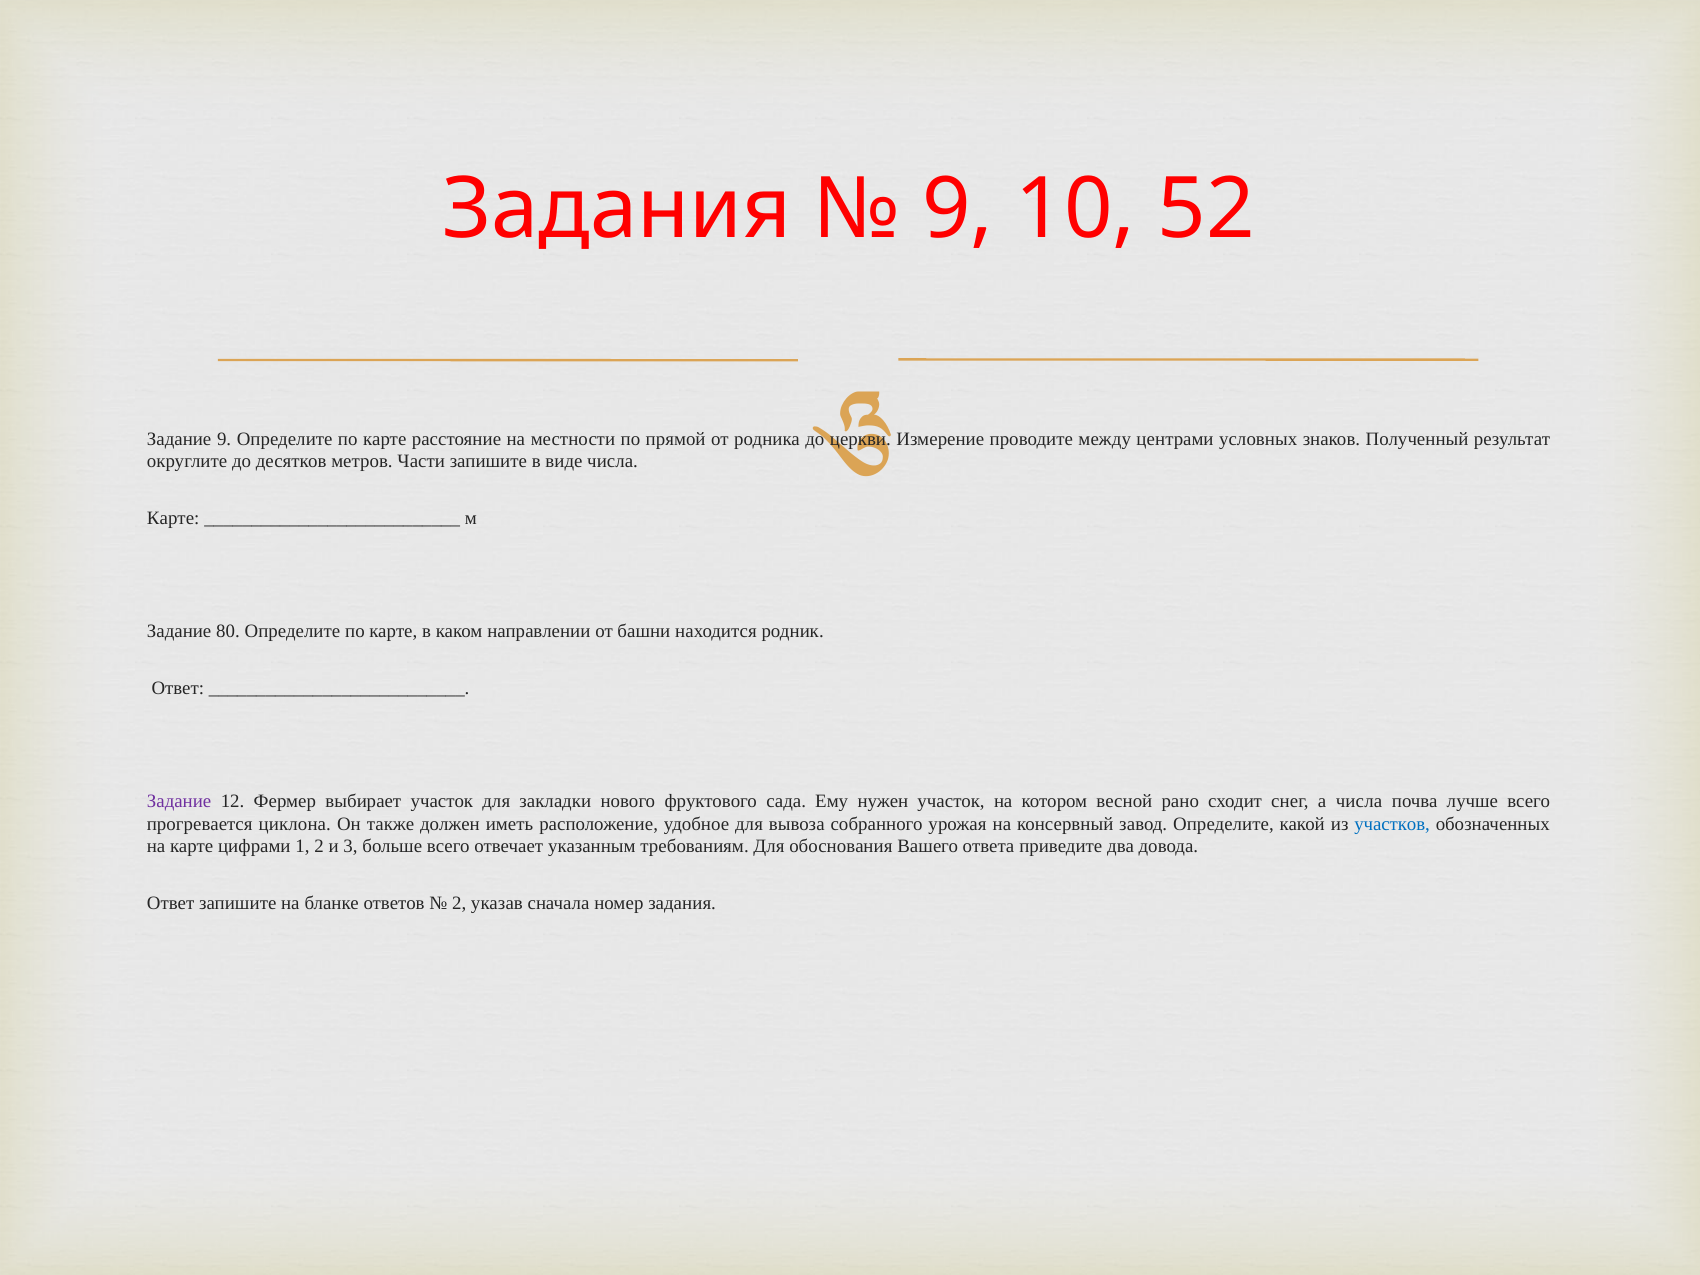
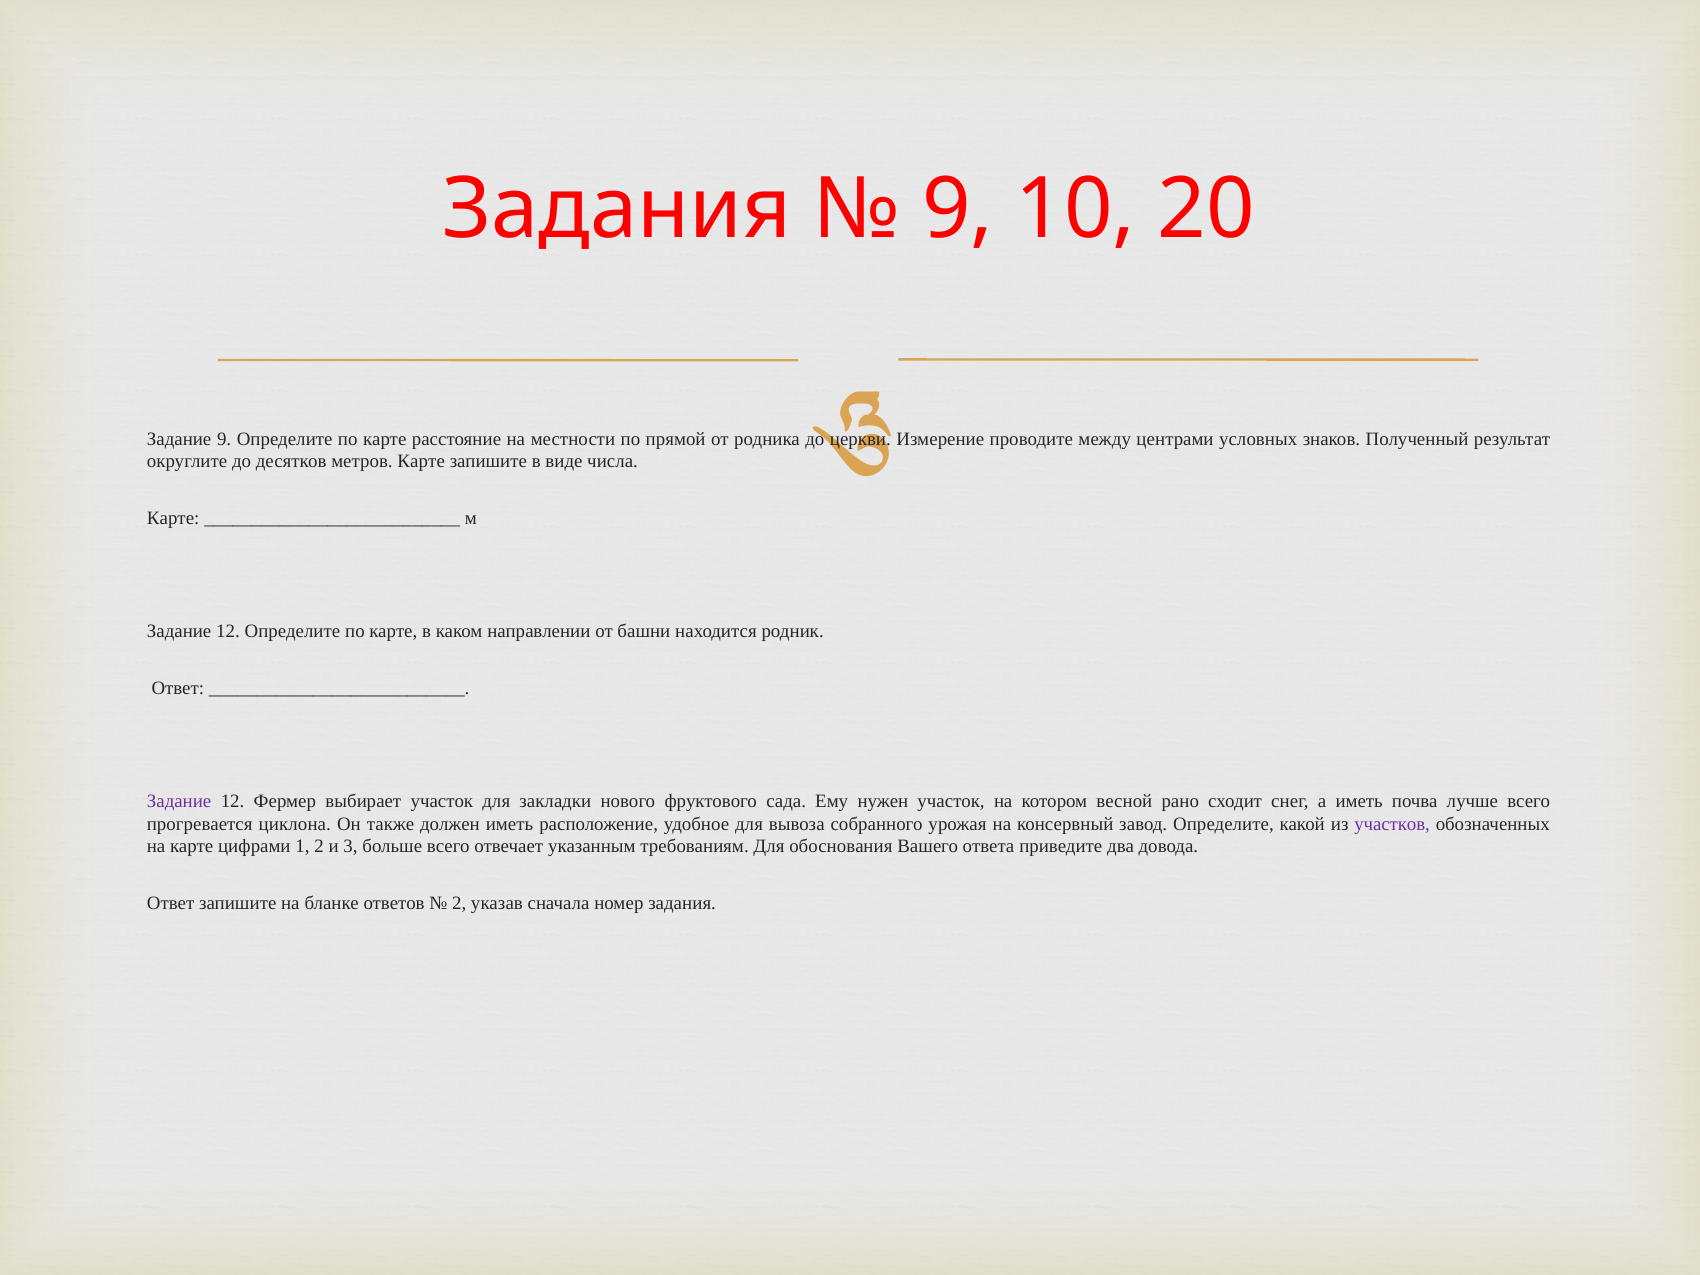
52: 52 -> 20 (1206, 210)
метров Части: Части -> Карте (421, 462)
80: 80 -> 12 (228, 632)
а числа: числа -> иметь (1359, 801)
участков colour: blue -> purple (1392, 824)
